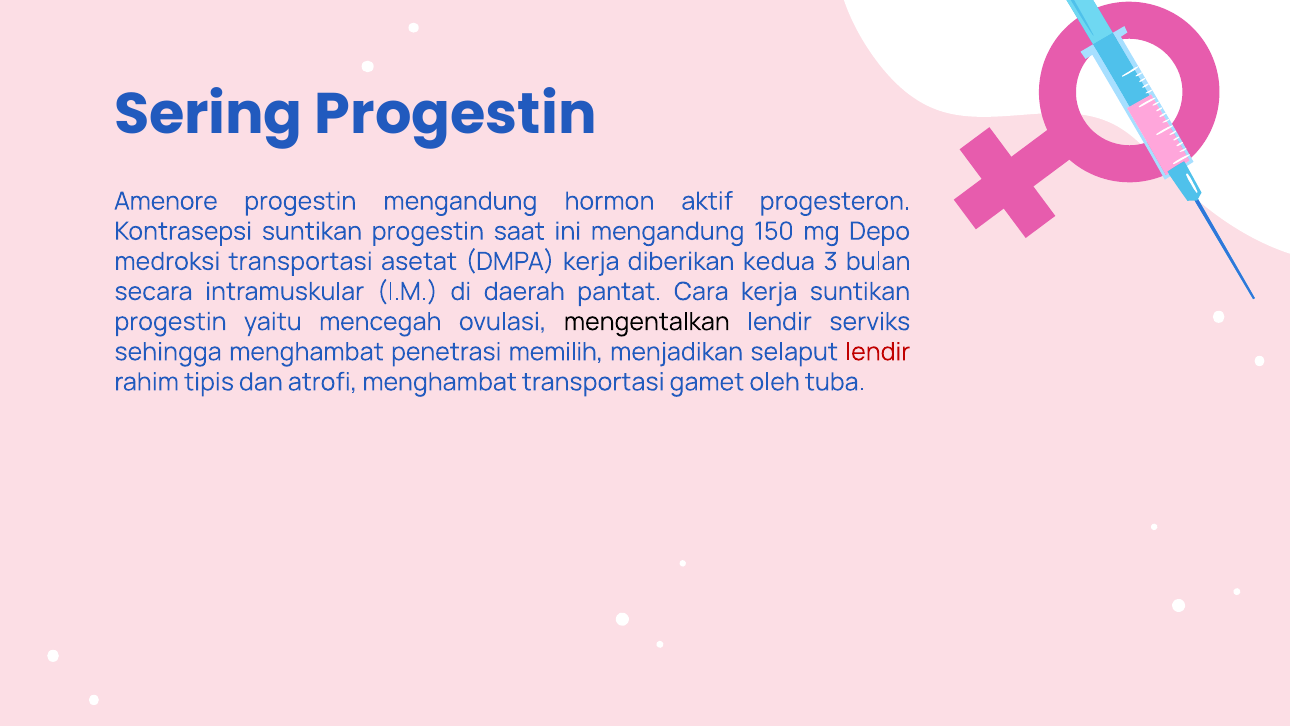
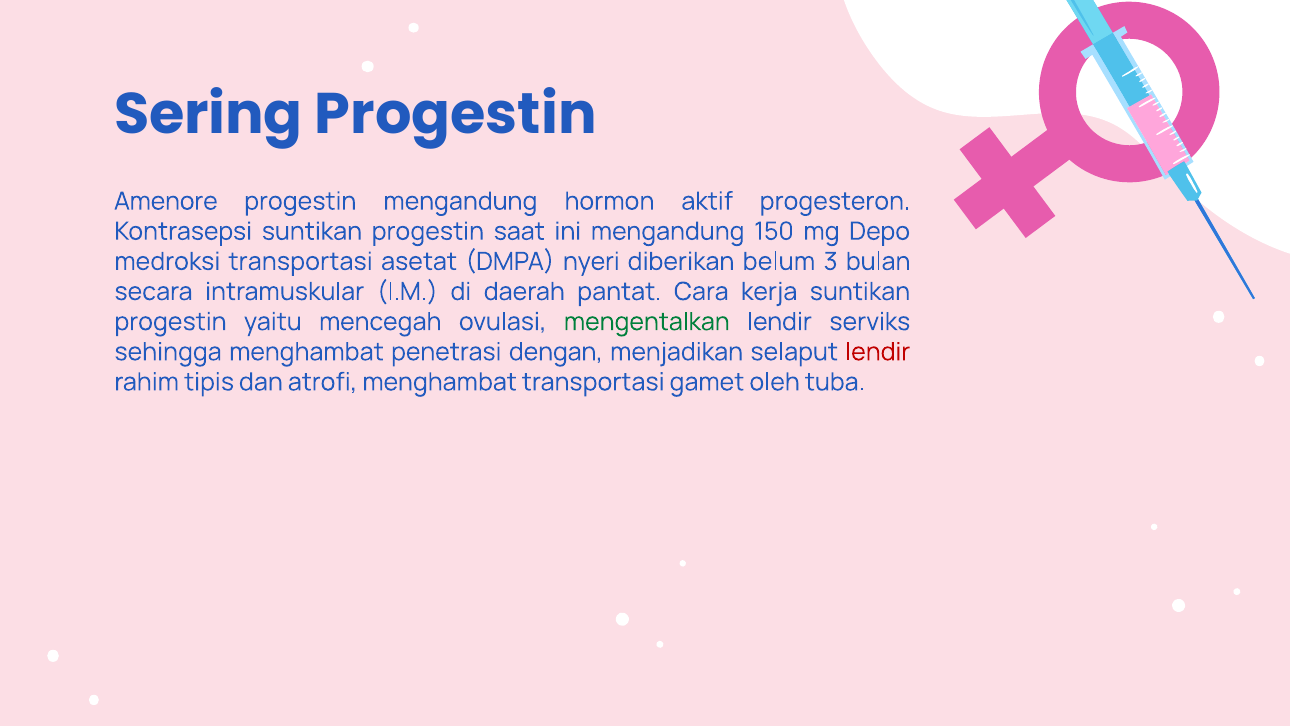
DMPA kerja: kerja -> nyeri (591, 261)
kedua: kedua -> belum (779, 261)
mengentalkan colour: black -> green (647, 322)
memilih: memilih -> dengan (556, 352)
